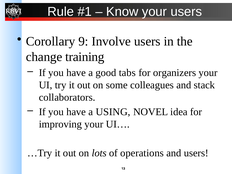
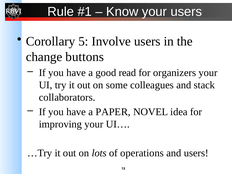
9: 9 -> 5 (83, 41)
training: training -> buttons (85, 57)
tabs: tabs -> read (127, 73)
USING: USING -> PAPER (113, 112)
